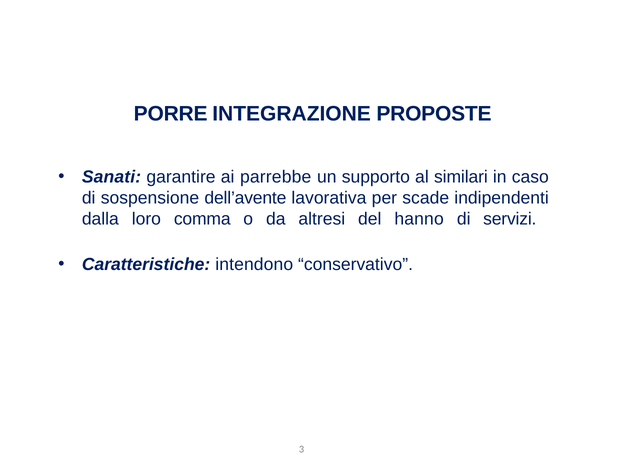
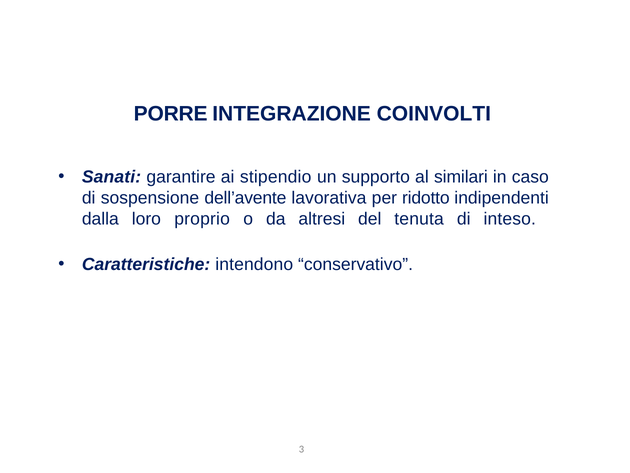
PROPOSTE: PROPOSTE -> COINVOLTI (434, 114)
parrebbe: parrebbe -> stipendio (276, 177)
scade: scade -> ridotto (426, 198)
comma: comma -> proprio (202, 219)
hanno: hanno -> tenuta (419, 219)
servizi: servizi -> inteso (510, 219)
